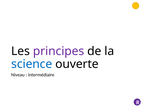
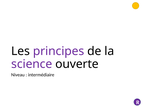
science colour: blue -> purple (32, 64)
